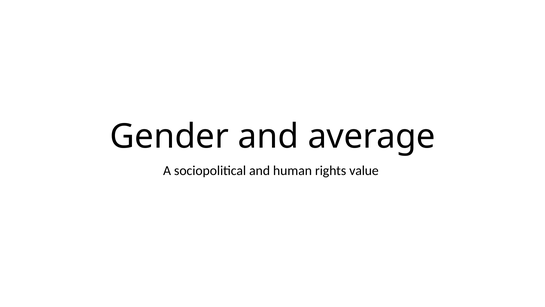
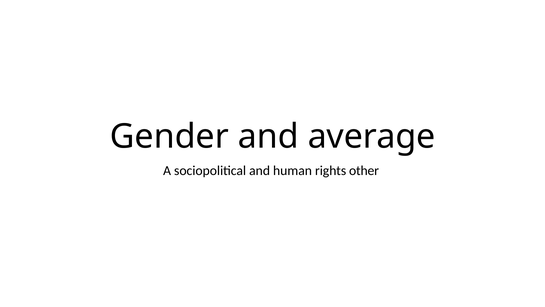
value: value -> other (364, 170)
